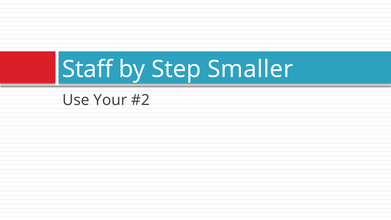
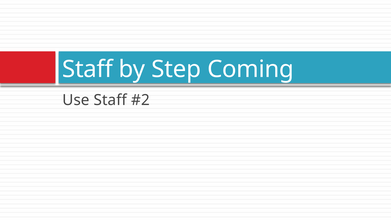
Smaller: Smaller -> Coming (251, 69)
Use Your: Your -> Staff (110, 100)
